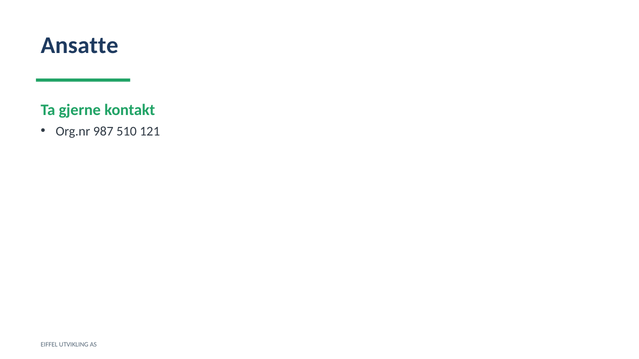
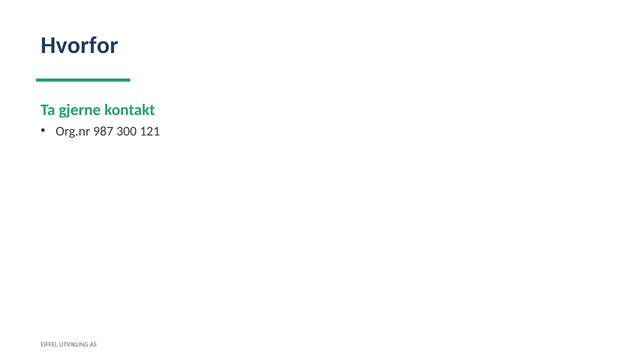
Ansatte: Ansatte -> Hvorfor (79, 46)
510: 510 -> 300 (127, 131)
